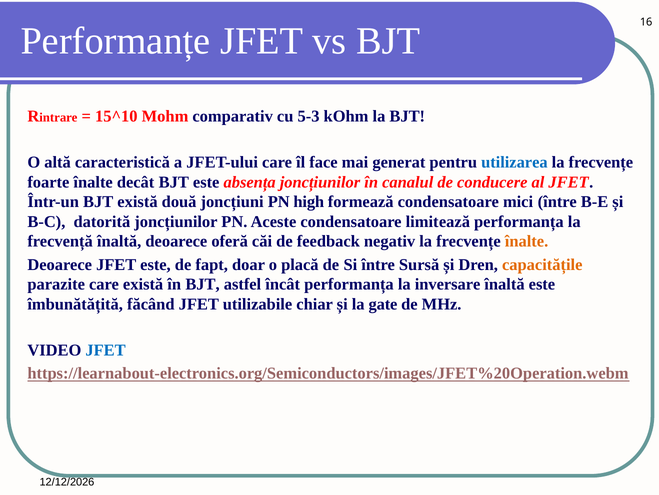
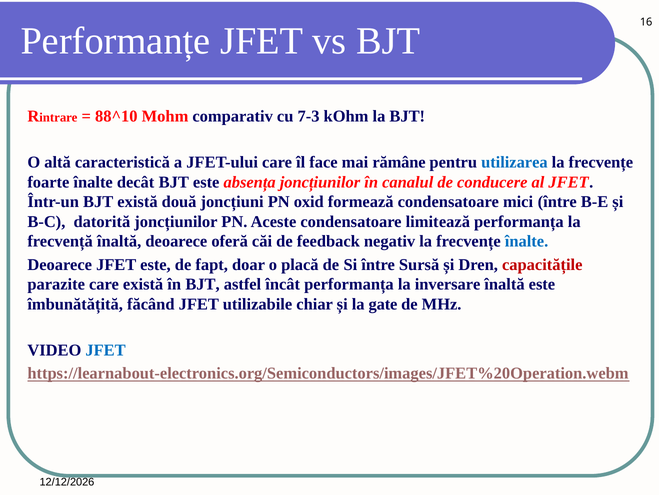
15^10: 15^10 -> 88^10 (116, 116)
5-3: 5-3 -> 7-3 (309, 116)
generat: generat -> rămâne (399, 162)
high: high -> oxid (309, 202)
înalte colour: orange -> blue (527, 241)
capacitățile colour: orange -> red (542, 264)
